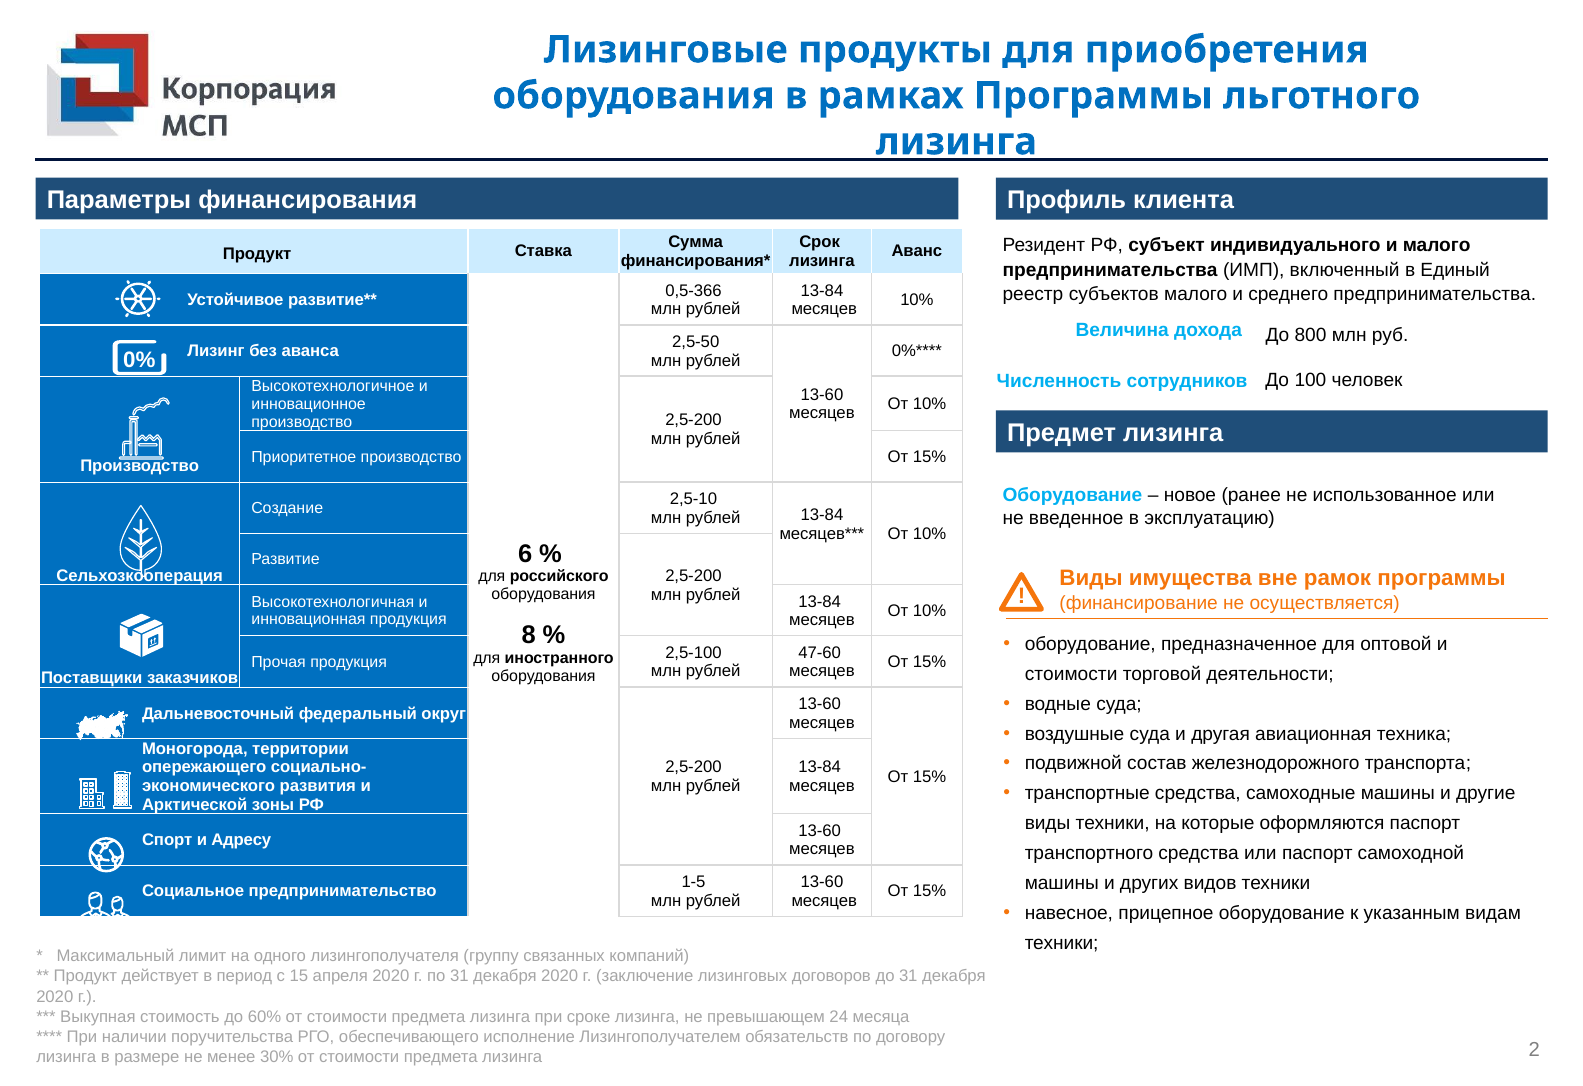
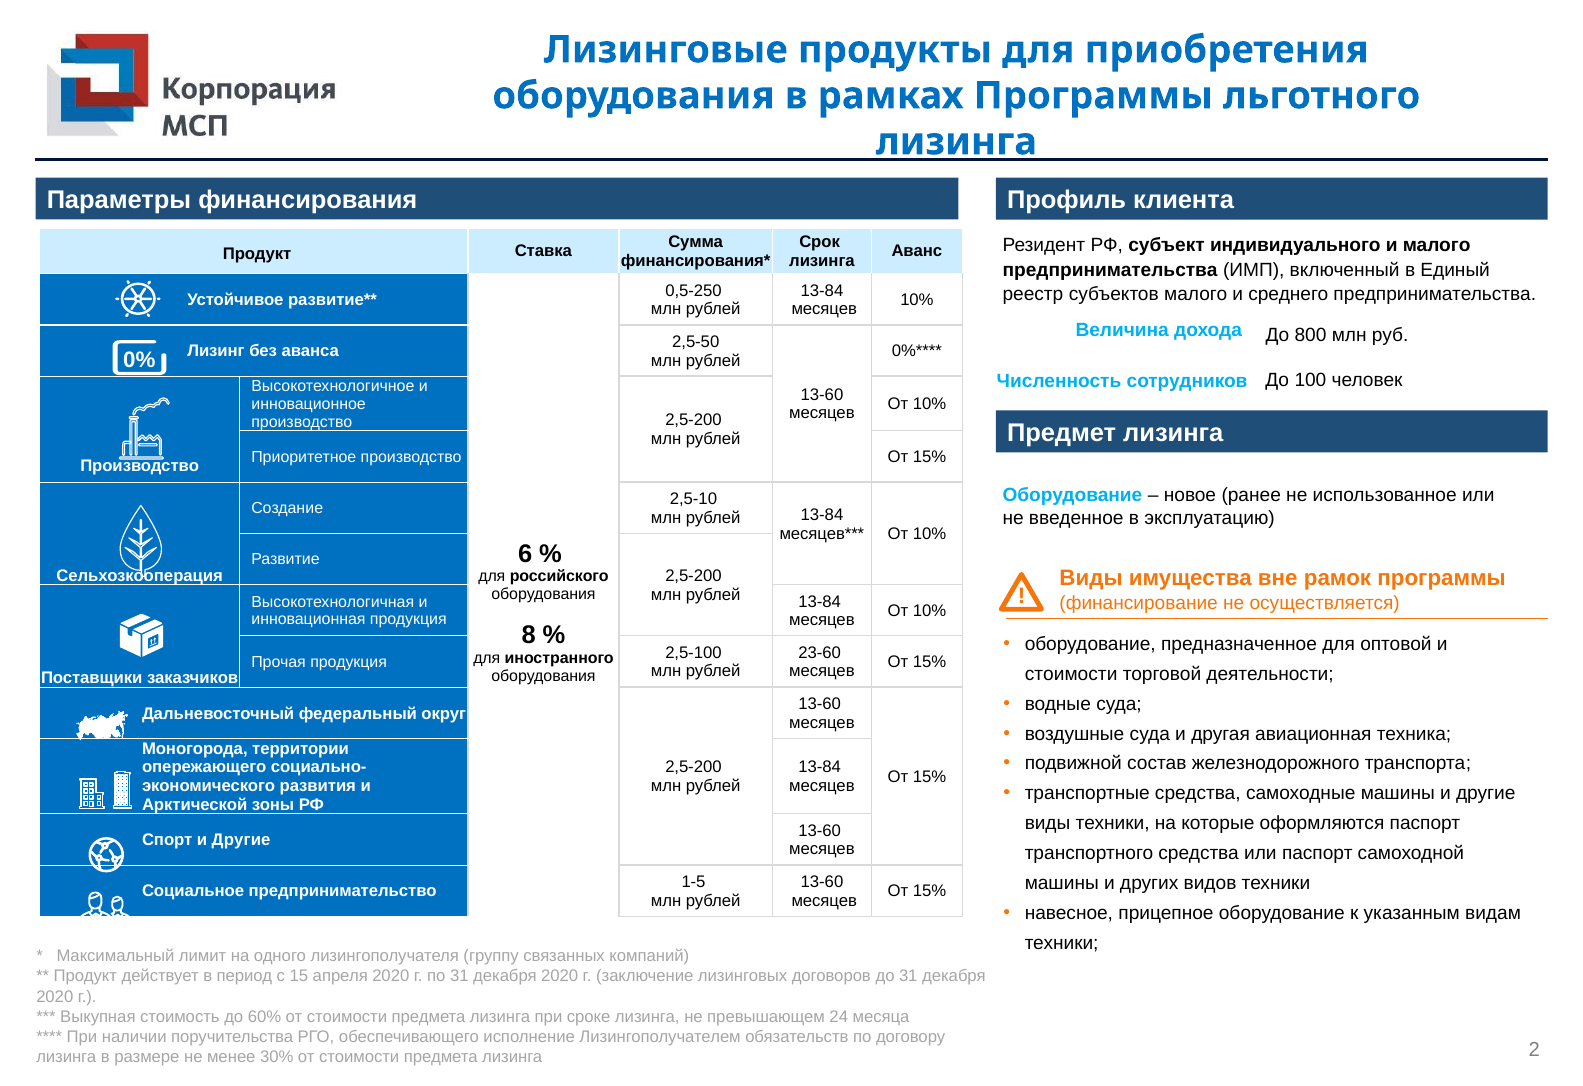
0,5-366: 0,5-366 -> 0,5-250 (693, 291)
47-60: 47-60 -> 23-60 (820, 653)
Спорт и Адресу: Адресу -> Другие (241, 840)
